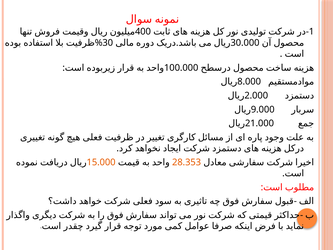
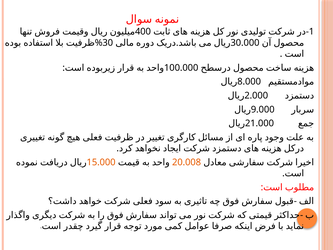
28.353: 28.353 -> 20.008 (187, 162)
